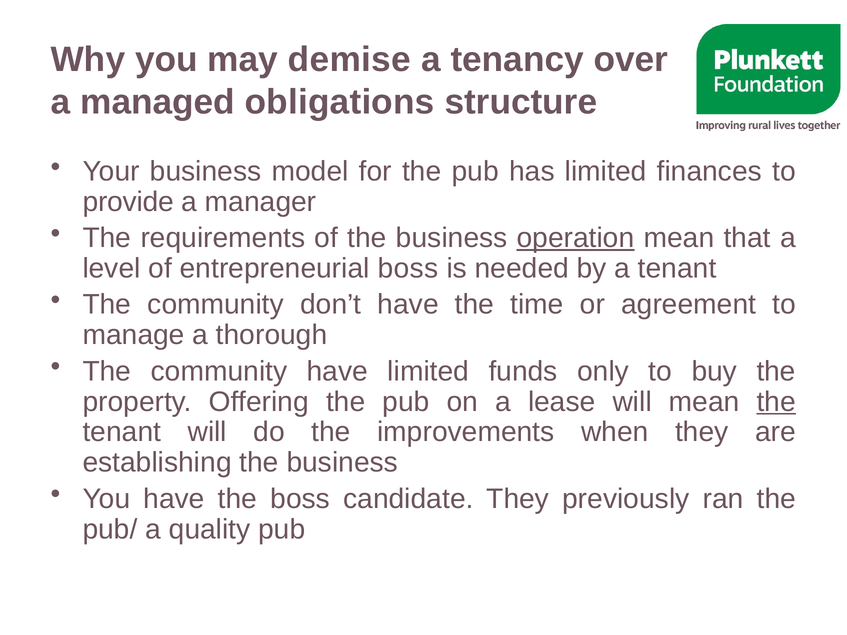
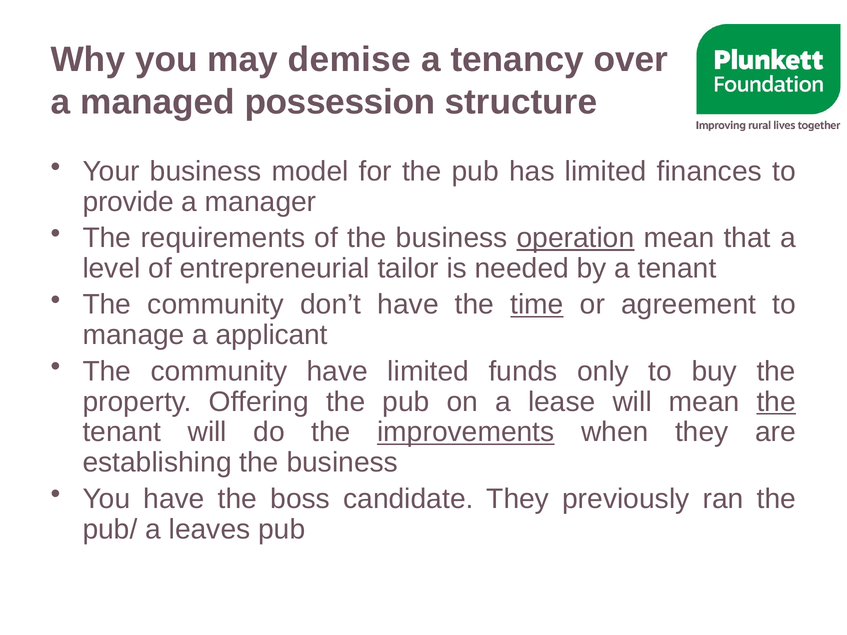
obligations: obligations -> possession (340, 102)
entrepreneurial boss: boss -> tailor (408, 269)
time underline: none -> present (537, 305)
thorough: thorough -> applicant (272, 335)
improvements underline: none -> present (466, 432)
quality: quality -> leaves (210, 529)
